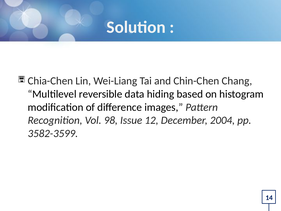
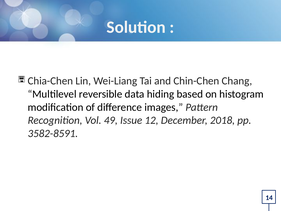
98: 98 -> 49 (111, 120)
2004: 2004 -> 2018 (222, 120)
3582-3599: 3582-3599 -> 3582-8591 (53, 133)
